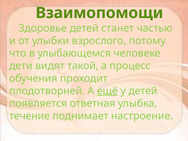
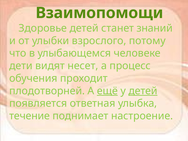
частью: частью -> знаний (155, 28)
такой: такой -> несет (83, 66)
детей underline: none -> present (143, 91)
